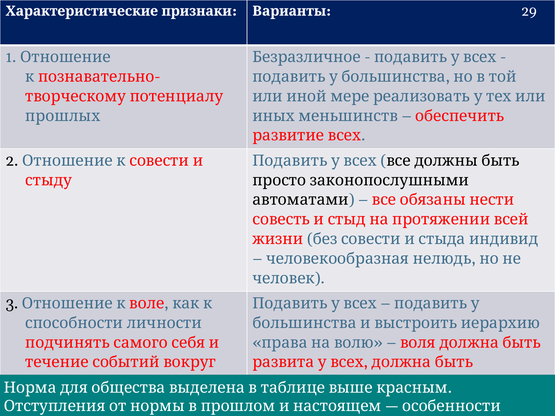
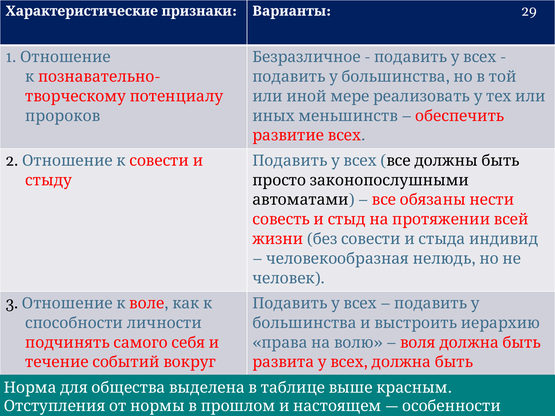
прошлых: прошлых -> пророков (63, 116)
